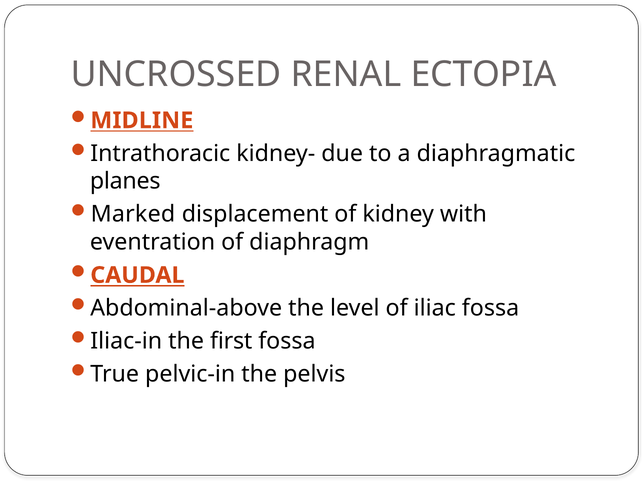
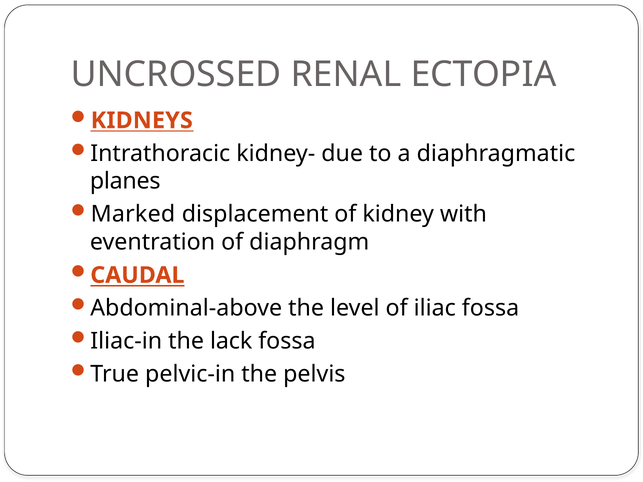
MIDLINE: MIDLINE -> KIDNEYS (142, 121)
first: first -> lack (231, 341)
